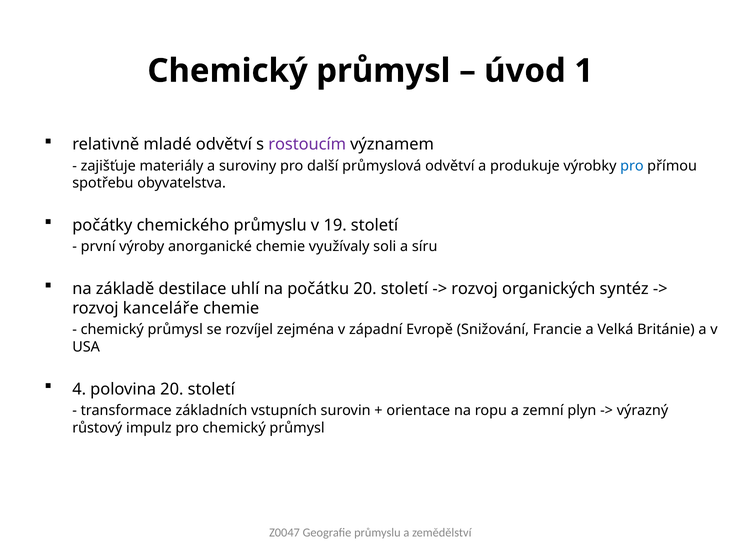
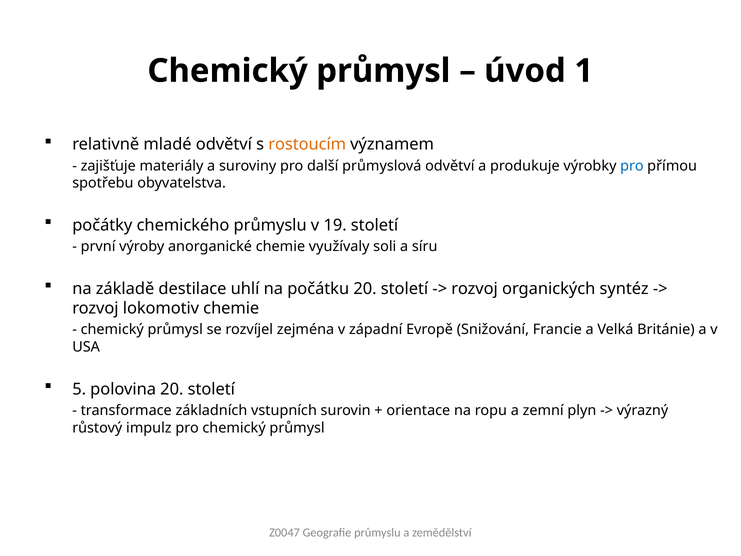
rostoucím colour: purple -> orange (307, 144)
kanceláře: kanceláře -> lokomotiv (161, 308)
4: 4 -> 5 (79, 389)
